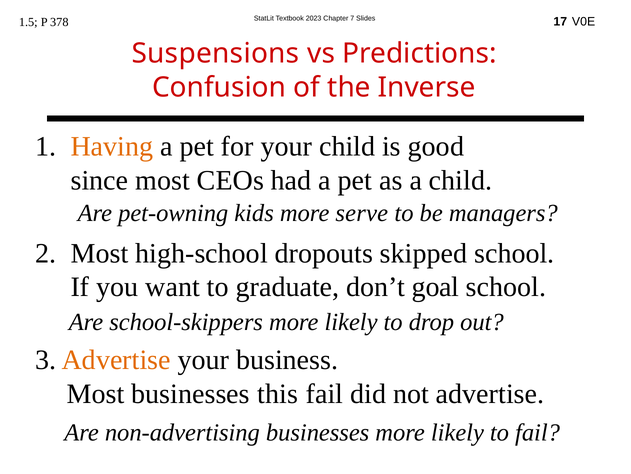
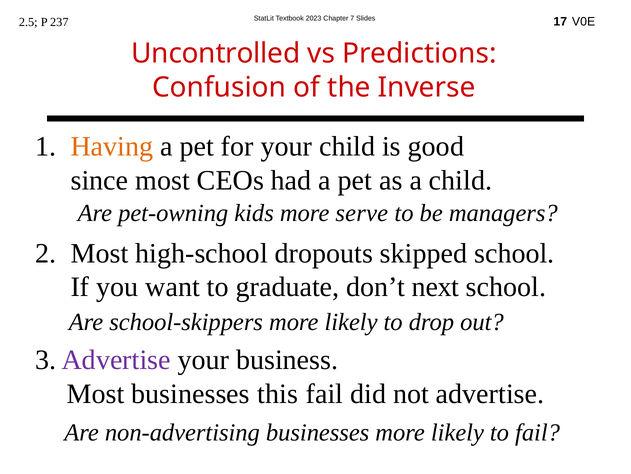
1.5: 1.5 -> 2.5 (28, 22)
378: 378 -> 237 (59, 22)
Suspensions: Suspensions -> Uncontrolled (216, 53)
goal: goal -> next (436, 287)
Advertise colour: orange -> purple (116, 359)
